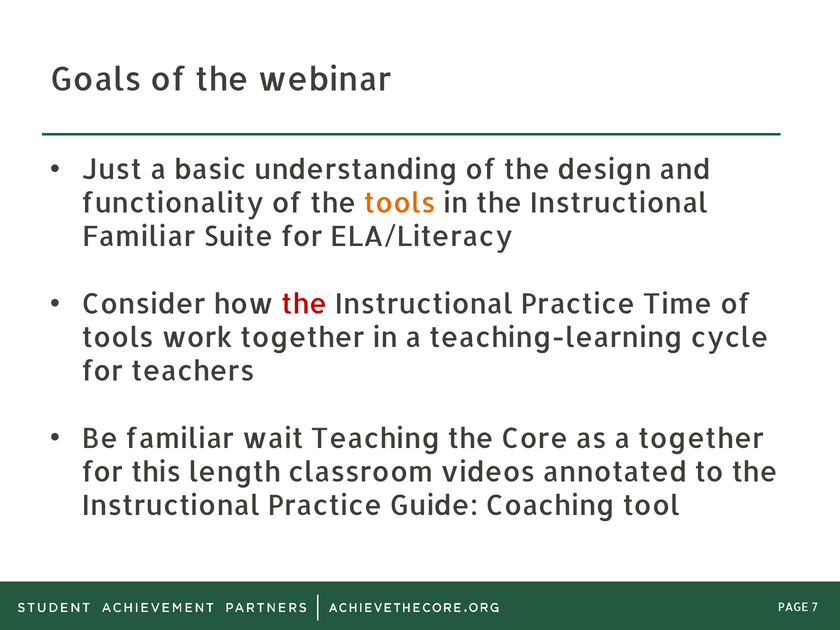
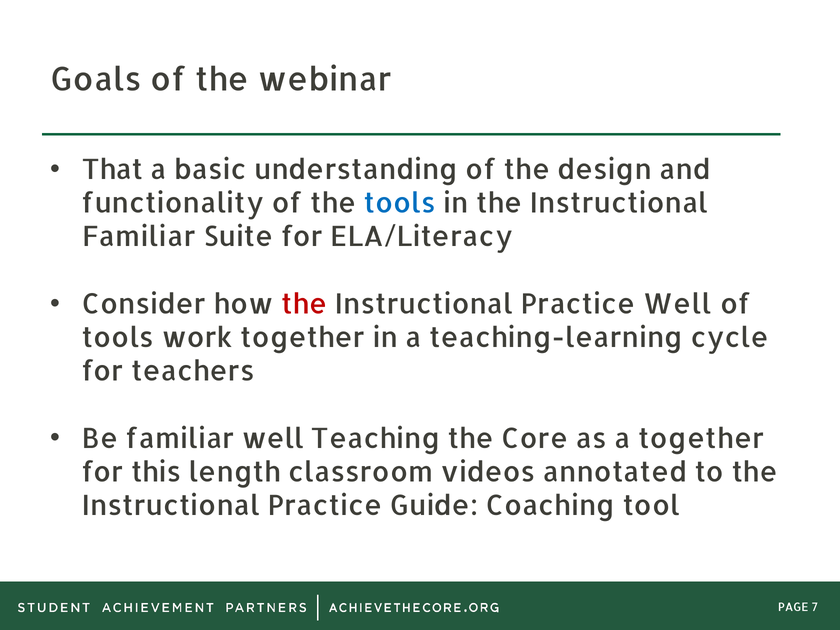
Just: Just -> That (113, 170)
tools colour: orange -> blue (400, 204)
Practice Time: Time -> Well (678, 304)
familiar wait: wait -> well (273, 439)
